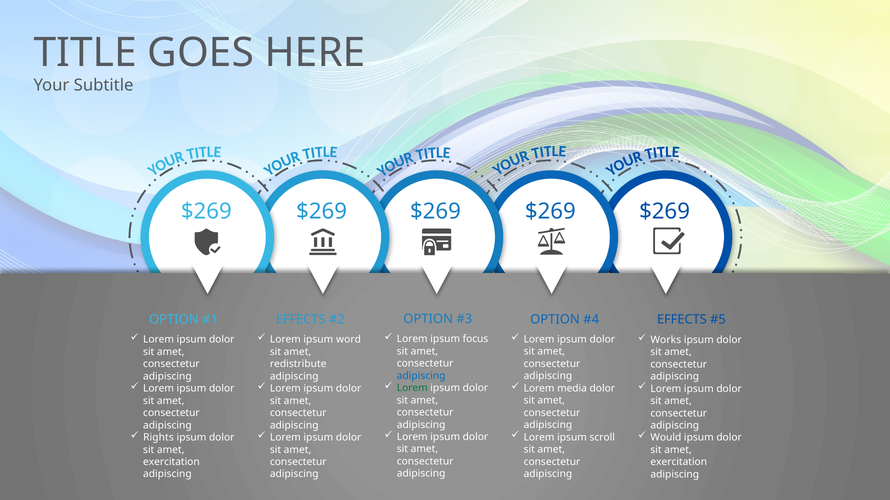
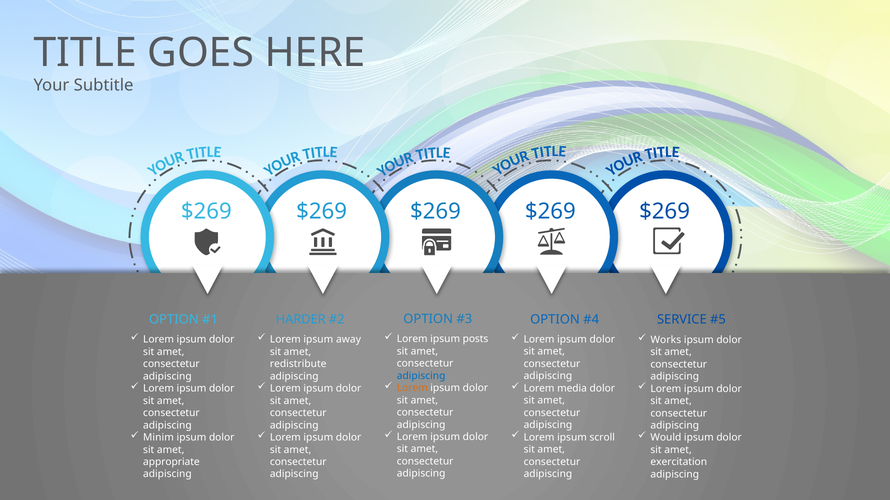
EFFECTS: EFFECTS -> HARDER (301, 320)
EFFECTS: EFFECTS -> SERVICE (682, 320)
focus: focus -> posts (476, 339)
word: word -> away (349, 340)
Lorem colour: green -> orange (412, 388)
Rights: Rights -> Minim (158, 438)
exercitation: exercitation -> appropriate (171, 462)
